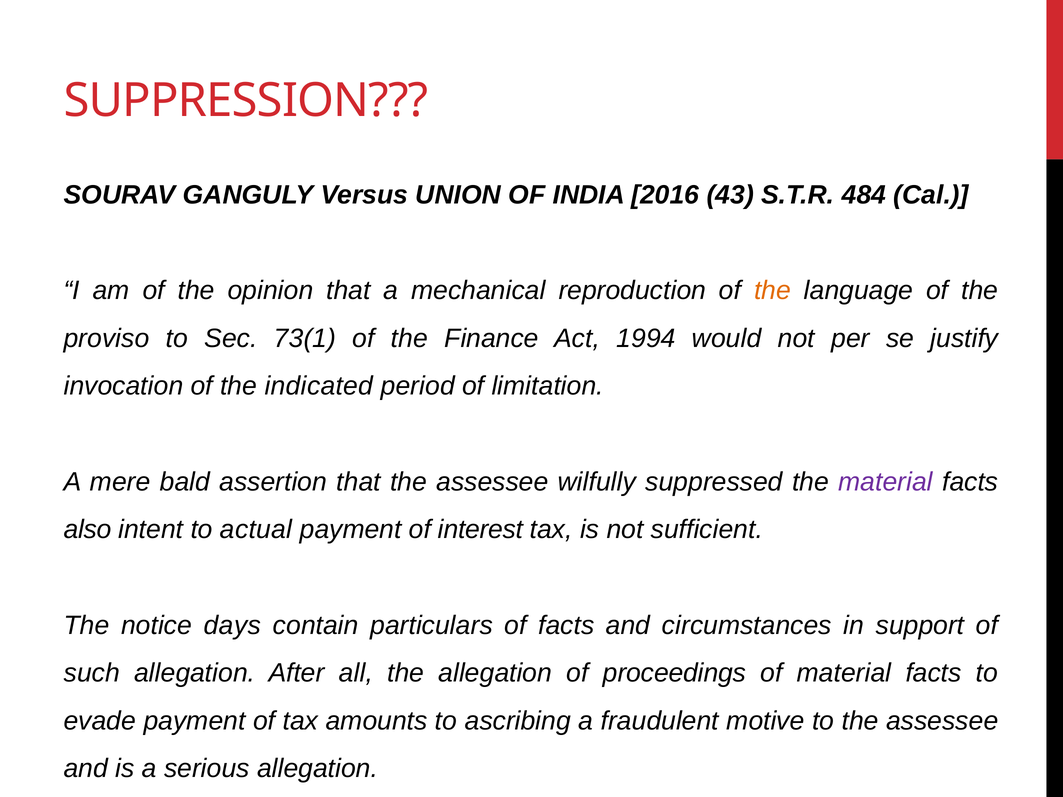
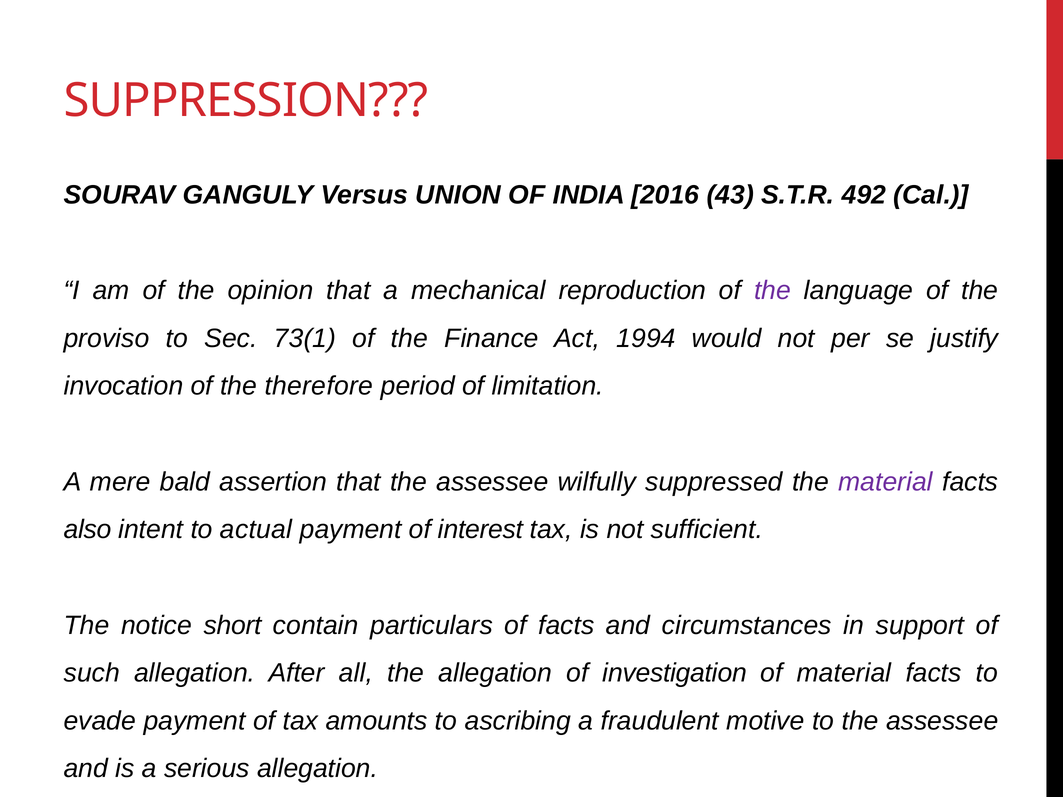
484: 484 -> 492 (864, 195)
the colour: orange -> purple (773, 291)
indicated: indicated -> therefore (319, 386)
days: days -> short (233, 625)
proceedings: proceedings -> investigation (675, 673)
